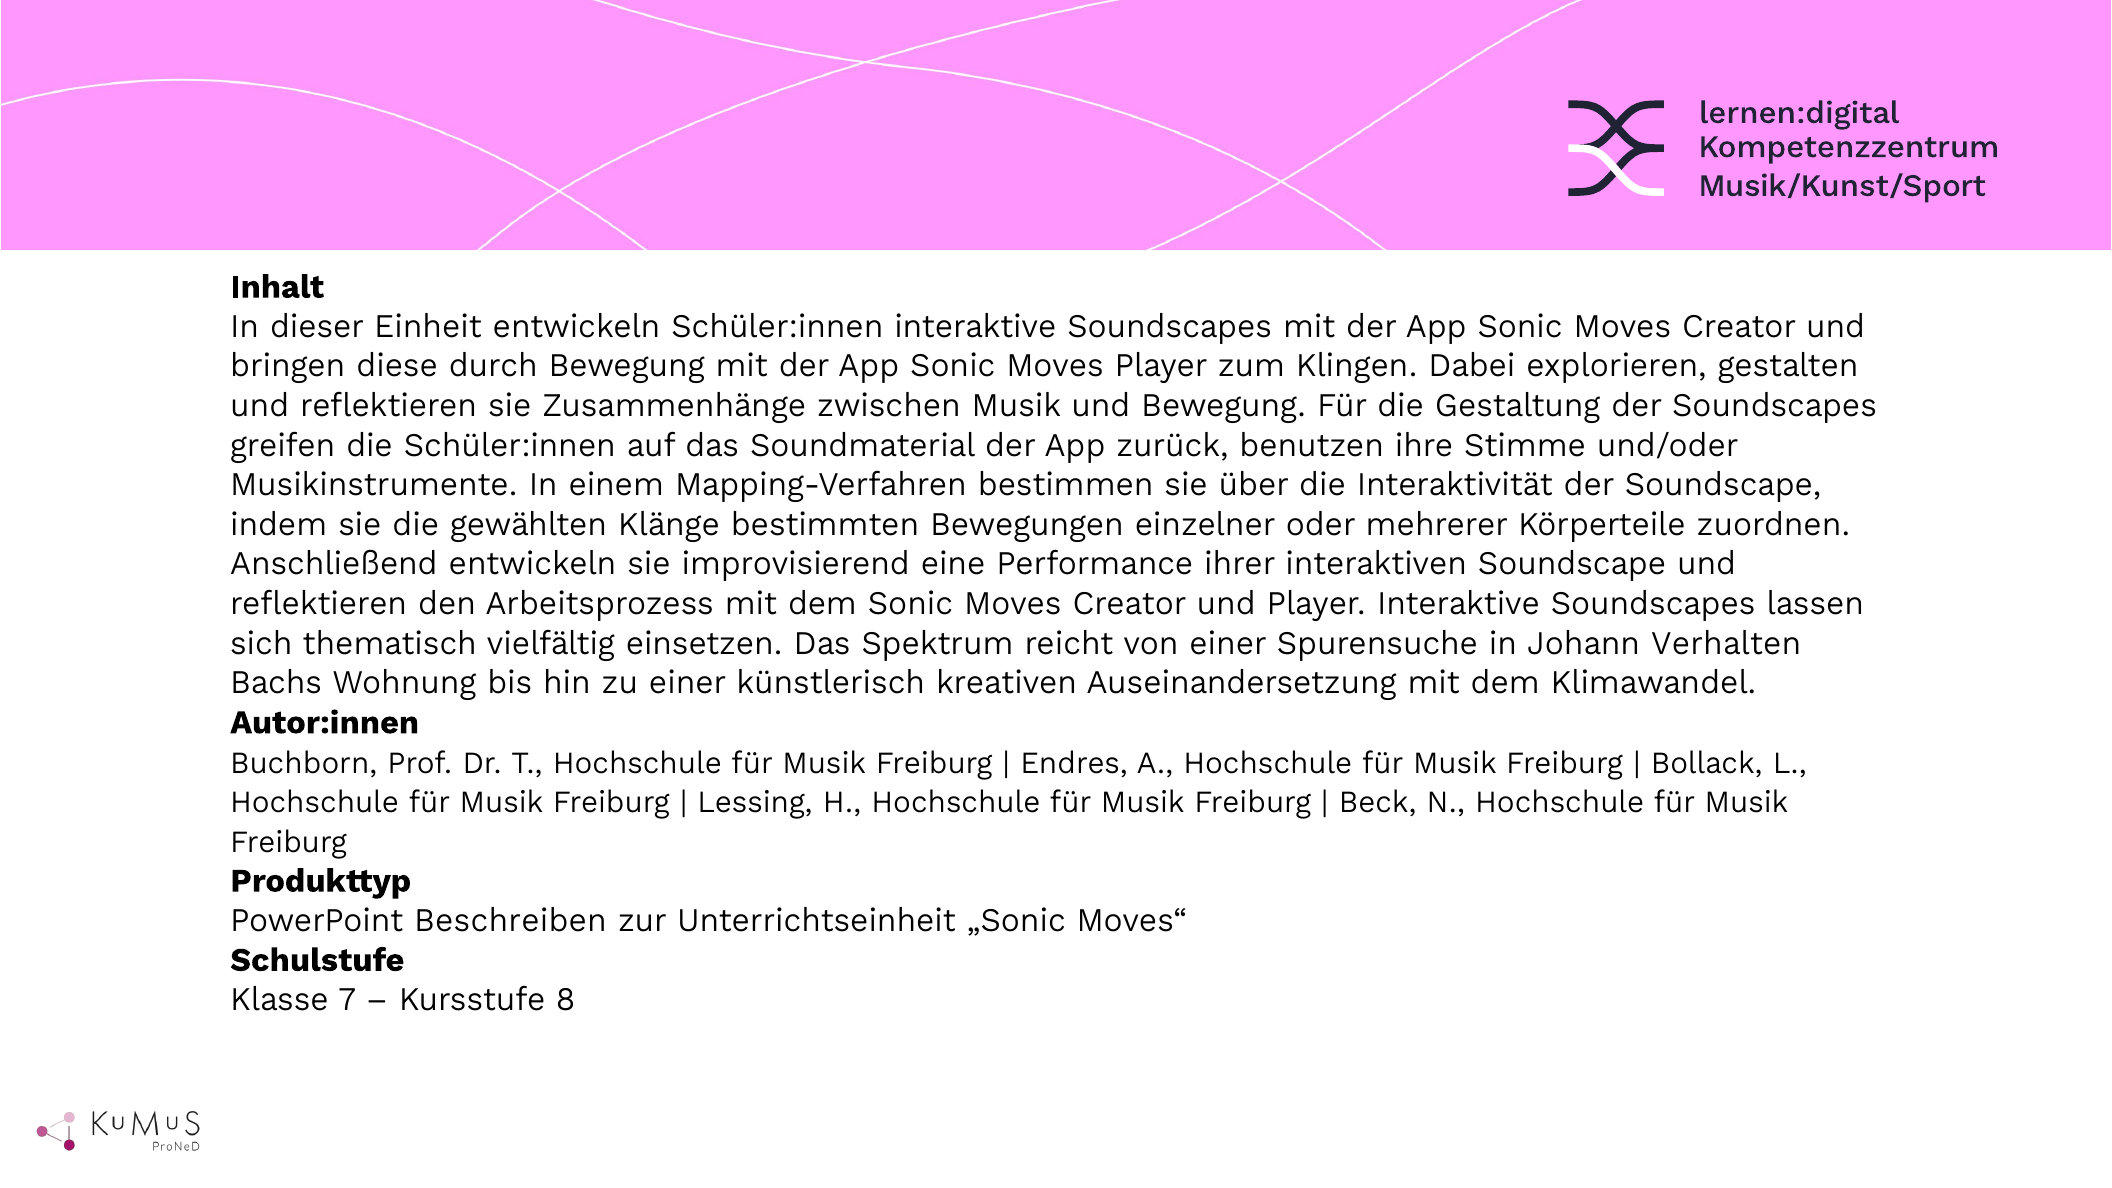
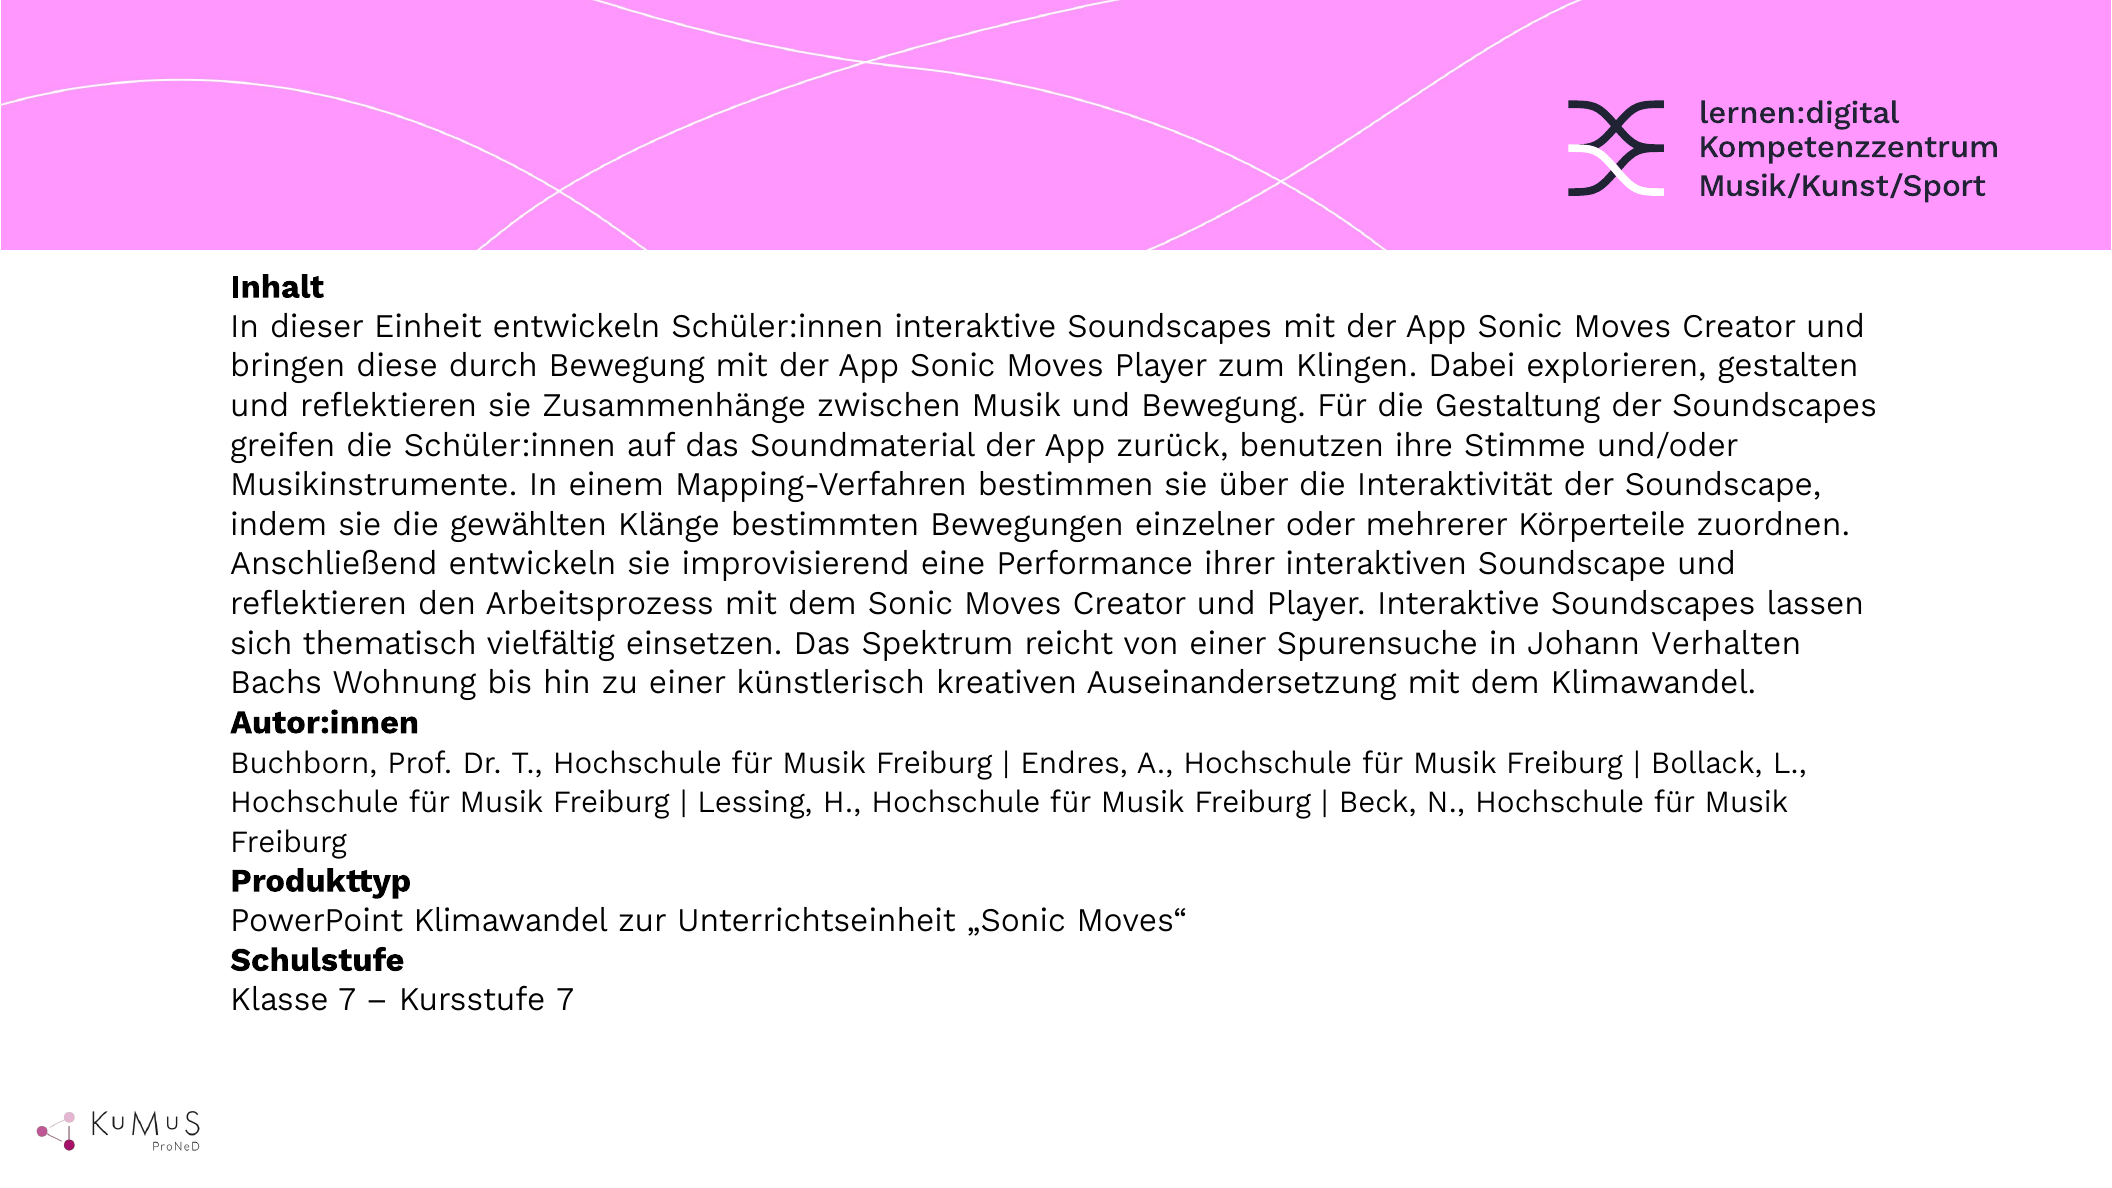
PowerPoint Beschreiben: Beschreiben -> Klimawandel (511, 920)
Kursstufe 8: 8 -> 7 (565, 1000)
